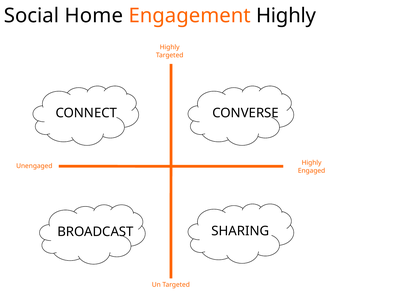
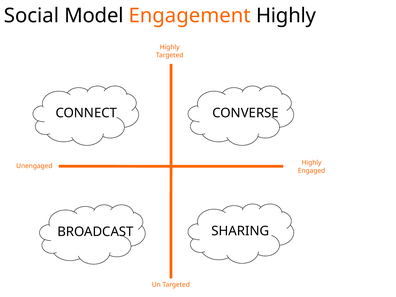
Home: Home -> Model (94, 16)
